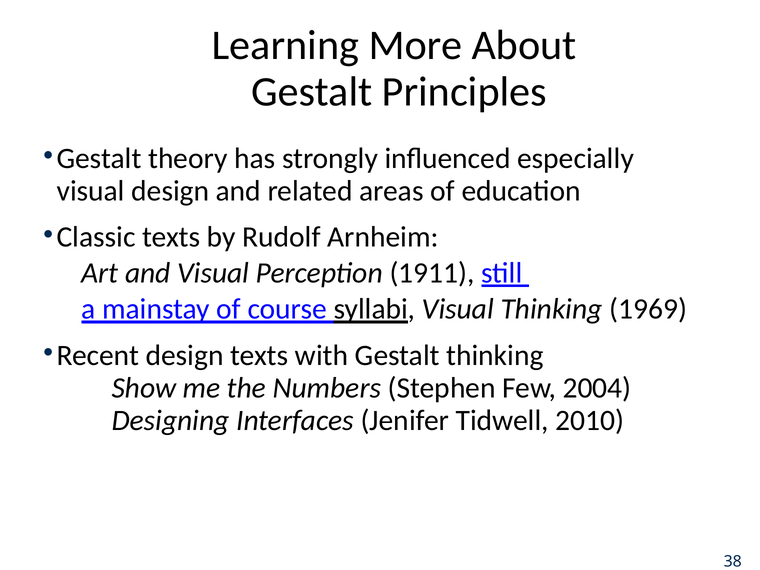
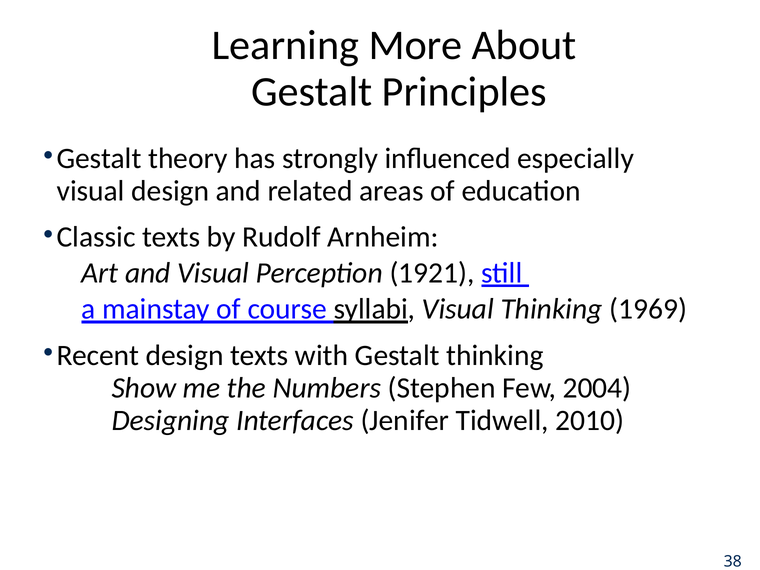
1911: 1911 -> 1921 (432, 273)
